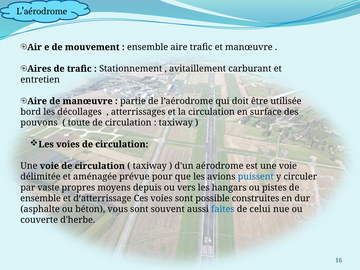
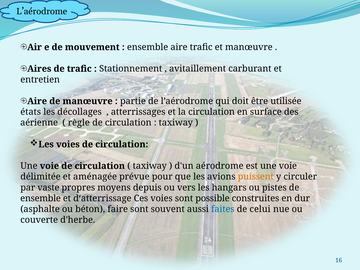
bord: bord -> états (31, 112)
pouvons: pouvons -> aérienne (39, 123)
toute: toute -> règle (79, 123)
puissent colour: blue -> orange (256, 177)
vous: vous -> faire (118, 209)
